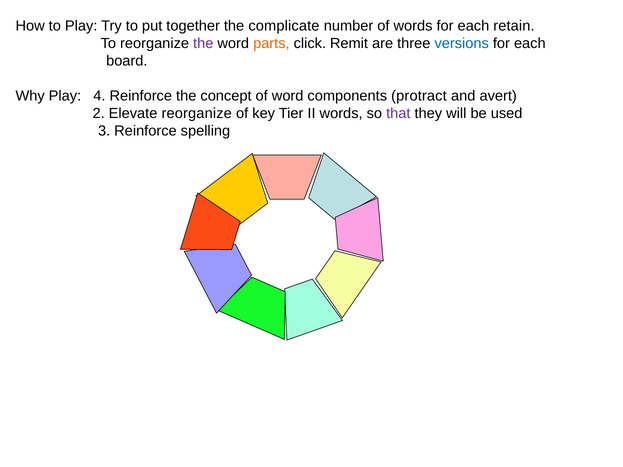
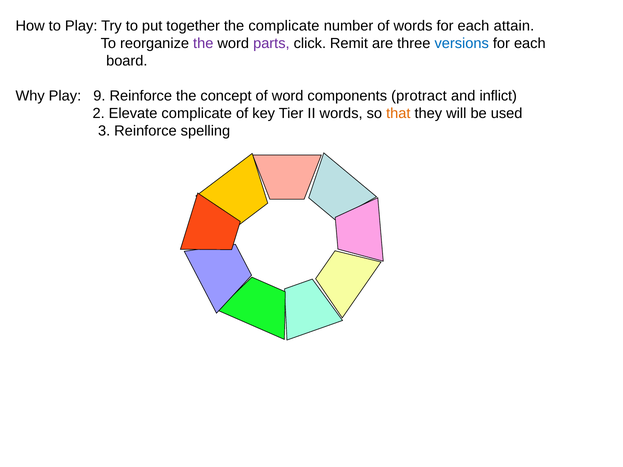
retain: retain -> attain (514, 26)
parts colour: orange -> purple (271, 43)
4: 4 -> 9 (99, 96)
avert: avert -> inflict (498, 96)
Elevate reorganize: reorganize -> complicate (197, 113)
that colour: purple -> orange (398, 113)
